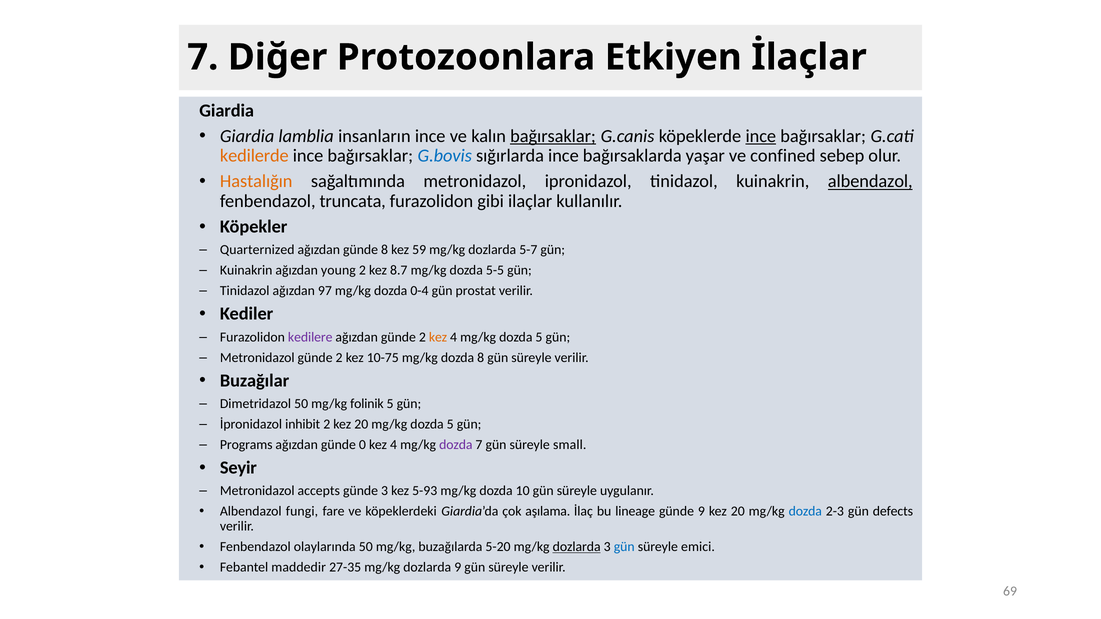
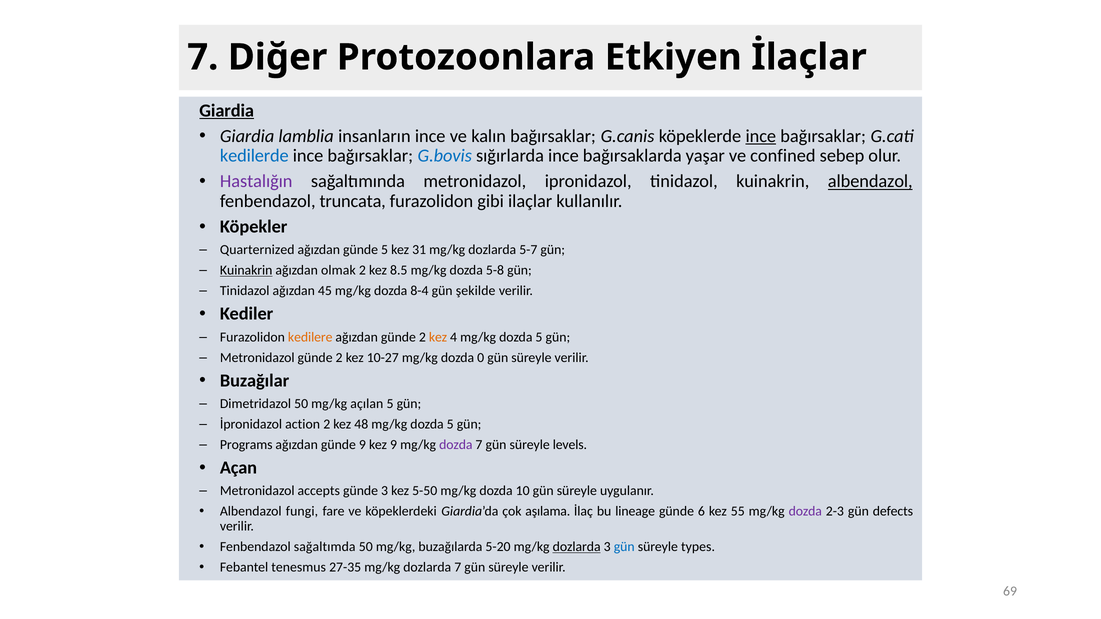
Giardia underline: none -> present (227, 111)
bağırsaklar underline: present -> none (553, 136)
kedilerde colour: orange -> blue (254, 156)
Hastalığın colour: orange -> purple (256, 182)
günde 8: 8 -> 5 (385, 250)
59: 59 -> 31 (419, 250)
Kuinakrin underline: none -> present (246, 271)
young: young -> olmak (338, 271)
8.7: 8.7 -> 8.5 (399, 271)
5-5: 5-5 -> 5-8 (495, 271)
97: 97 -> 45 (325, 291)
0-4: 0-4 -> 8-4 (419, 291)
prostat: prostat -> şekilde (476, 291)
kedilere colour: purple -> orange (310, 337)
10-75: 10-75 -> 10-27 (383, 358)
dozda 8: 8 -> 0 (481, 358)
folinik: folinik -> açılan (367, 404)
inhibit: inhibit -> action (303, 424)
2 kez 20: 20 -> 48 (361, 424)
günde 0: 0 -> 9 (362, 445)
4: 4 -> 9 (394, 445)
small: small -> levels (570, 445)
Seyir: Seyir -> Açan (238, 468)
5-93: 5-93 -> 5-50 (425, 491)
günde 9: 9 -> 6 (701, 512)
20: 20 -> 55 (738, 512)
dozda colour: blue -> purple (805, 512)
olaylarında: olaylarında -> sağaltımda (325, 547)
emici: emici -> types (698, 547)
maddedir: maddedir -> tenesmus (299, 568)
dozlarda 9: 9 -> 7 (458, 568)
